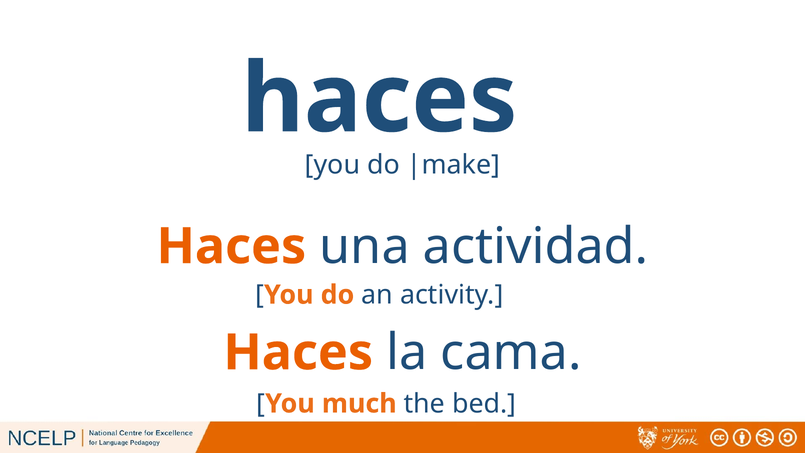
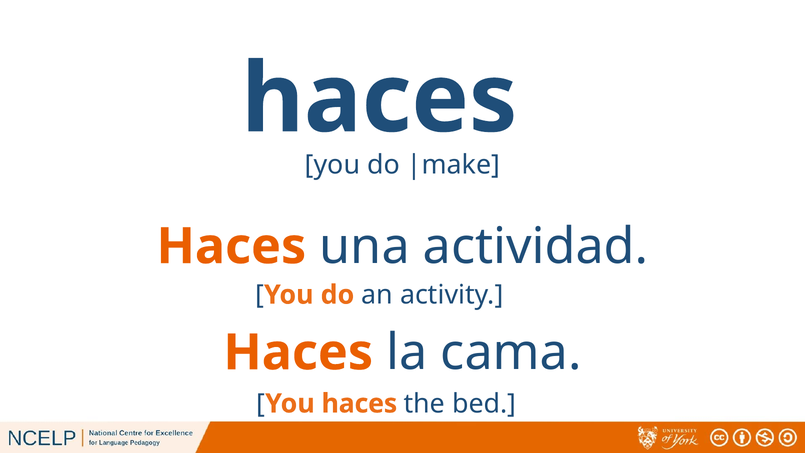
You much: much -> haces (359, 403)
